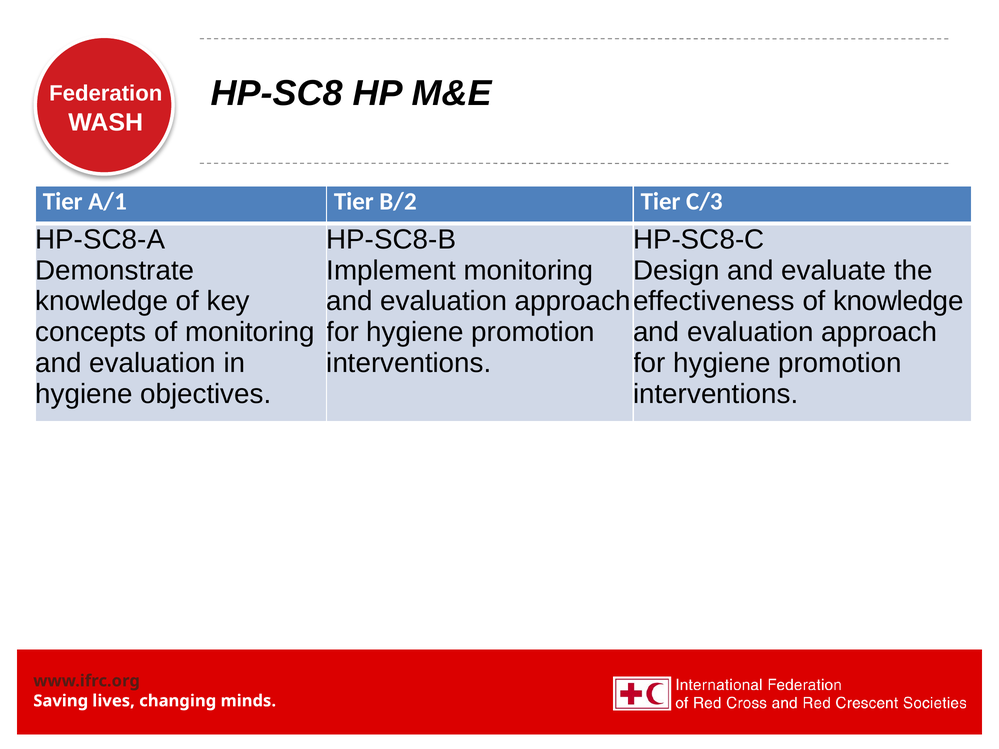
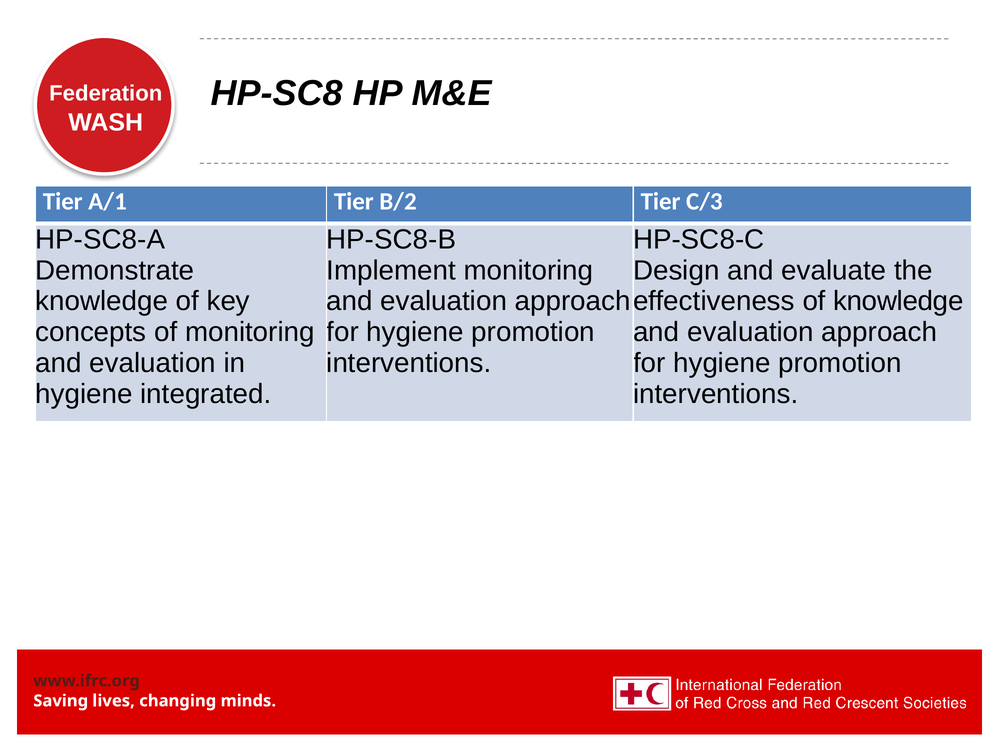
objectives: objectives -> integrated (206, 394)
